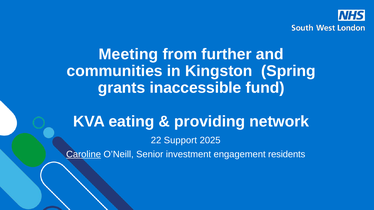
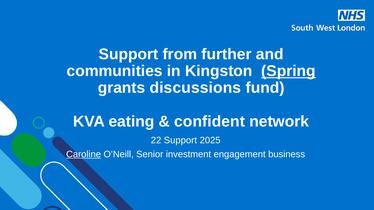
Meeting: Meeting -> Support (128, 54)
Spring underline: none -> present (288, 71)
inaccessible: inaccessible -> discussions (195, 88)
providing: providing -> confident (210, 122)
residents: residents -> business (287, 155)
